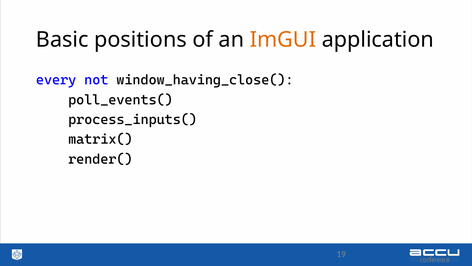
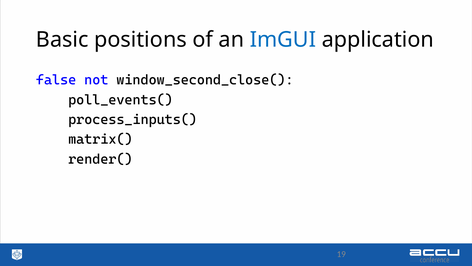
ImGUI colour: orange -> blue (283, 40)
every: every -> false (56, 80)
window_having_close(: window_having_close( -> window_second_close( (205, 80)
